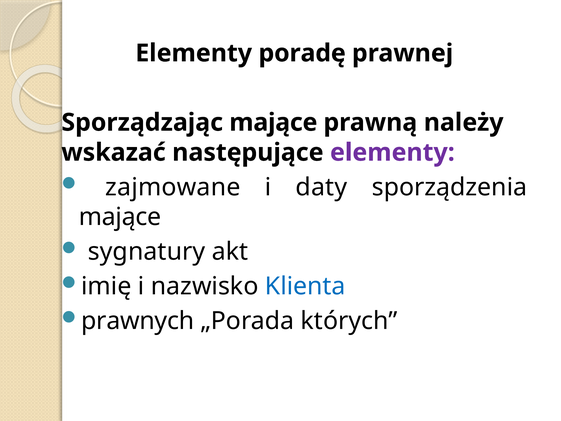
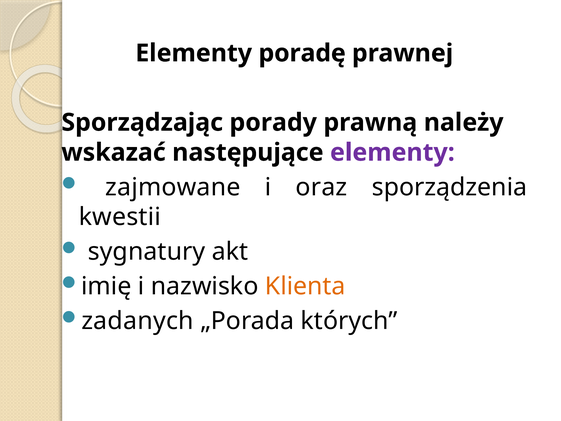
Sporządzając mające: mające -> porady (273, 122)
daty: daty -> oraz (321, 187)
mające: mające -> kwestii (120, 217)
Klienta colour: blue -> orange (305, 286)
prawnych: prawnych -> zadanych (137, 321)
